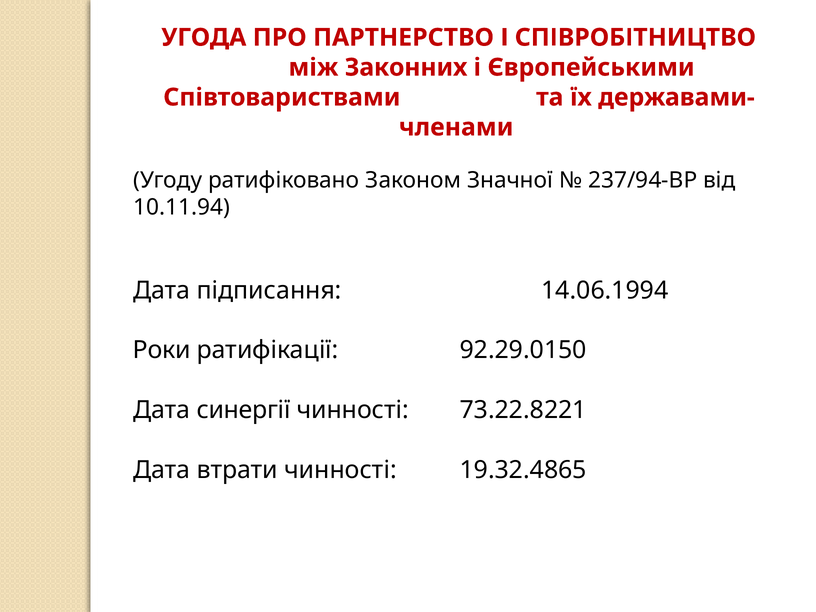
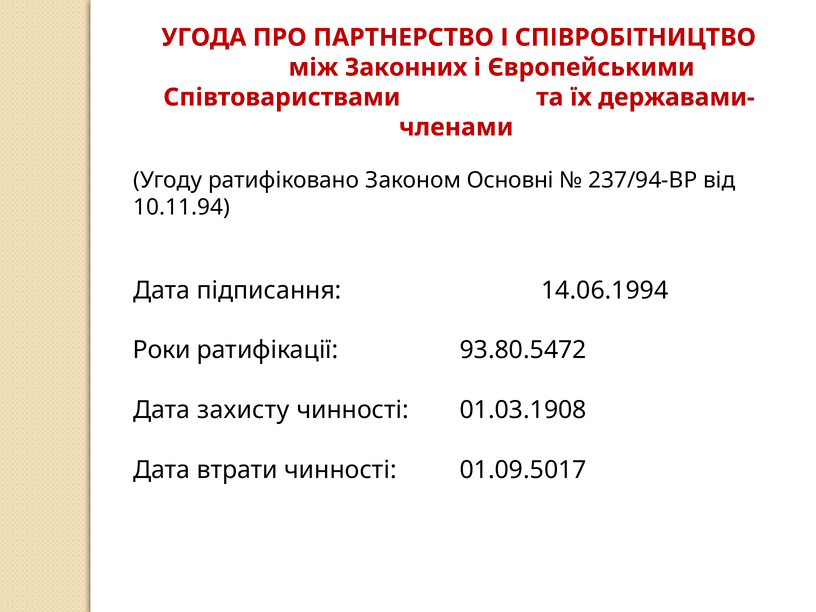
Значної: Значної -> Основні (510, 180)
92.29.0150: 92.29.0150 -> 93.80.5472 (523, 350)
синергії: синергії -> захисту (243, 410)
73.22.8221: 73.22.8221 -> 01.03.1908 (523, 410)
19.32.4865: 19.32.4865 -> 01.09.5017 (523, 470)
